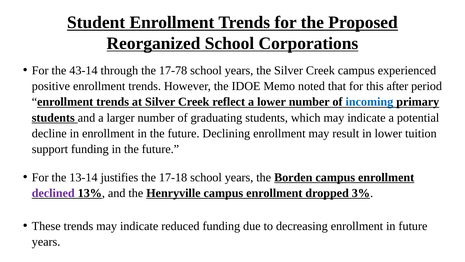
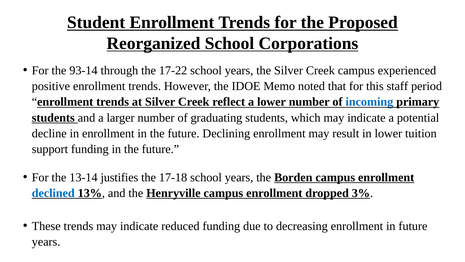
43-14: 43-14 -> 93-14 (83, 70)
17-78: 17-78 -> 17-22 (173, 70)
after: after -> staff (397, 86)
declined colour: purple -> blue (53, 193)
